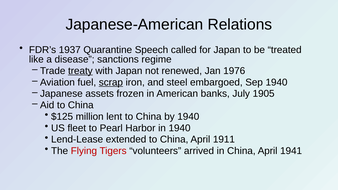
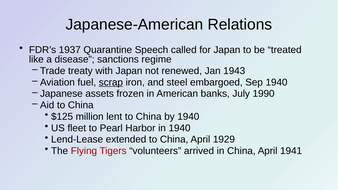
treaty underline: present -> none (80, 71)
1976: 1976 -> 1943 (234, 71)
1905: 1905 -> 1990 (264, 94)
1911: 1911 -> 1929 (224, 140)
